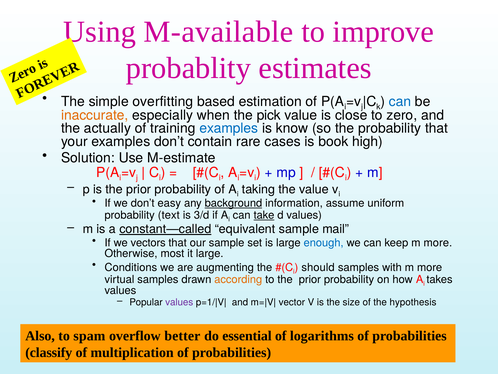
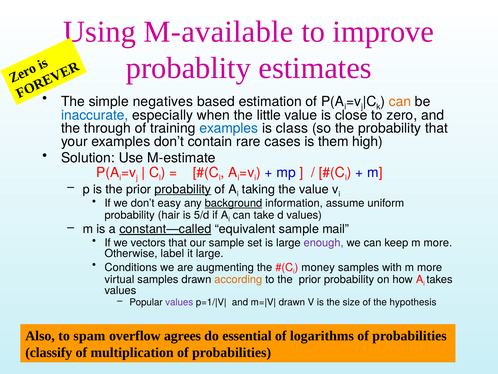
overfitting: overfitting -> negatives (163, 101)
can colour: blue -> orange (400, 101)
inaccurate colour: orange -> blue (95, 115)
pick: pick -> little (269, 115)
actually: actually -> through (107, 128)
know: know -> class (292, 128)
book: book -> them (333, 142)
probability underline: none -> present (183, 189)
text: text -> hair (169, 215)
3/d: 3/d -> 5/d (202, 215)
take underline: present -> none (264, 215)
enough colour: blue -> purple (324, 242)
most: most -> label (172, 253)
should: should -> money (318, 267)
vector: vector -> drawn (292, 302)
better: better -> agrees (183, 335)
